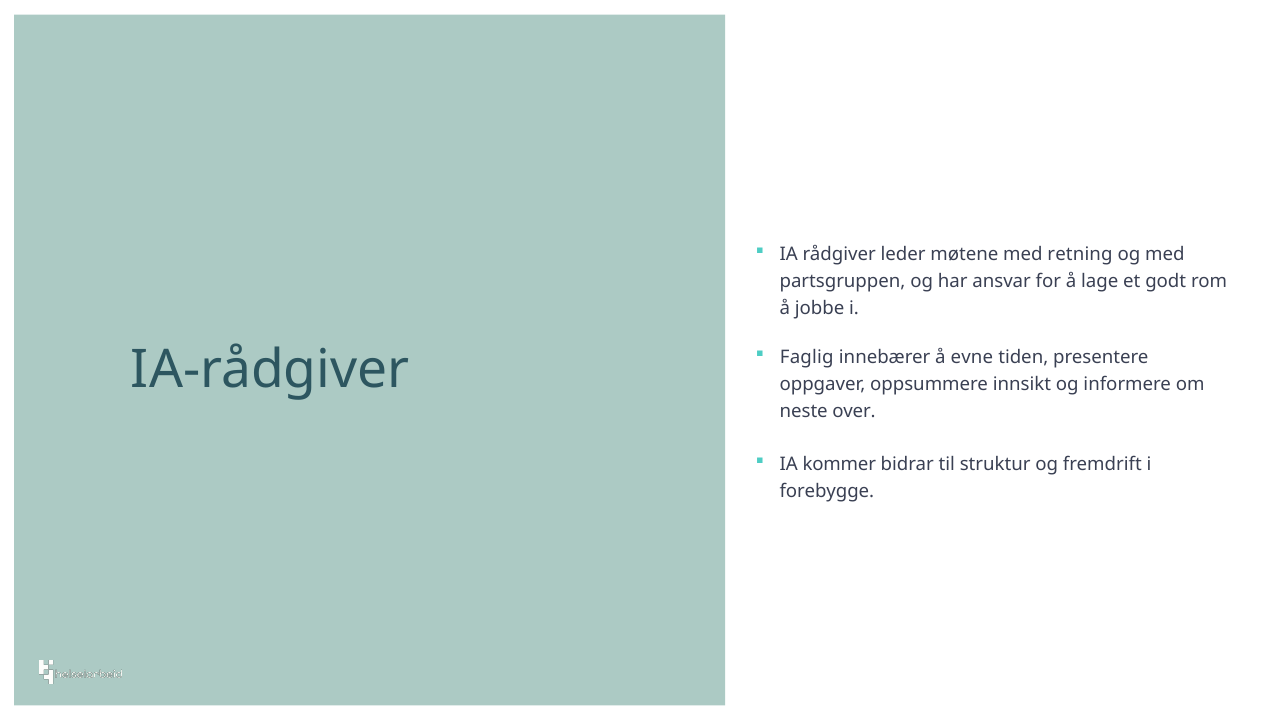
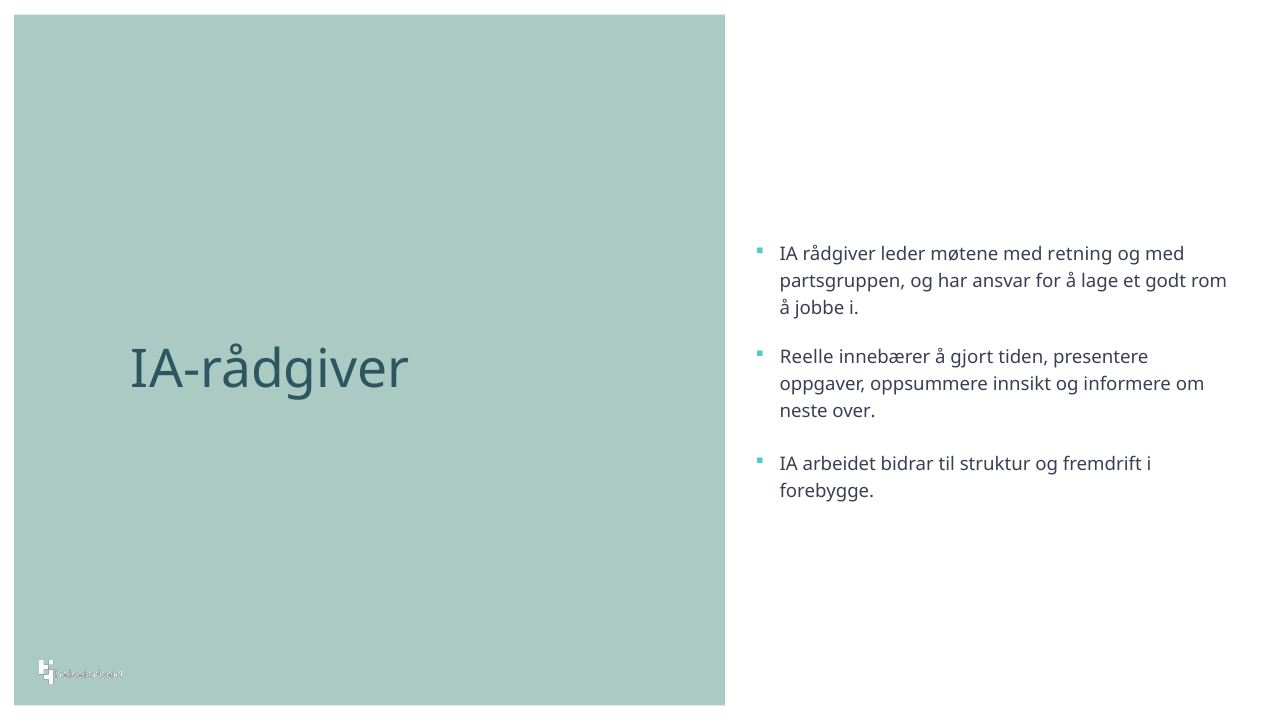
Faglig: Faglig -> Reelle (807, 357)
evne: evne -> gjort (972, 357)
kommer: kommer -> arbeidet (839, 465)
